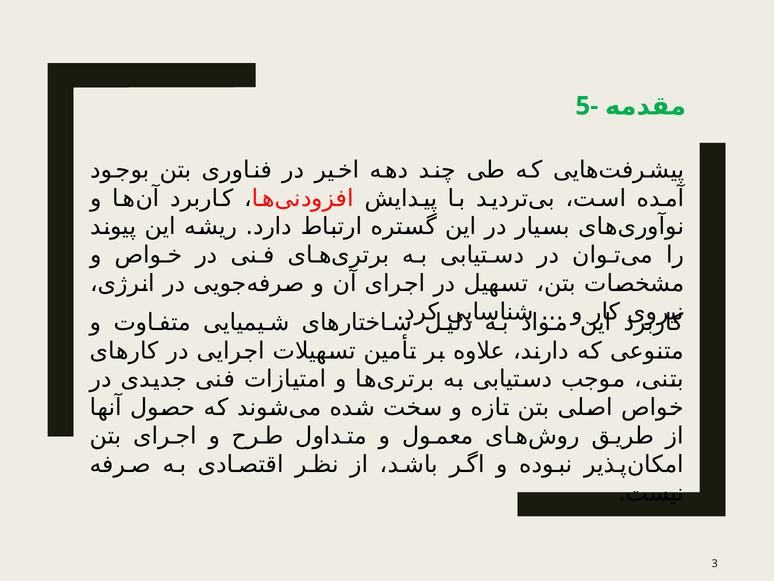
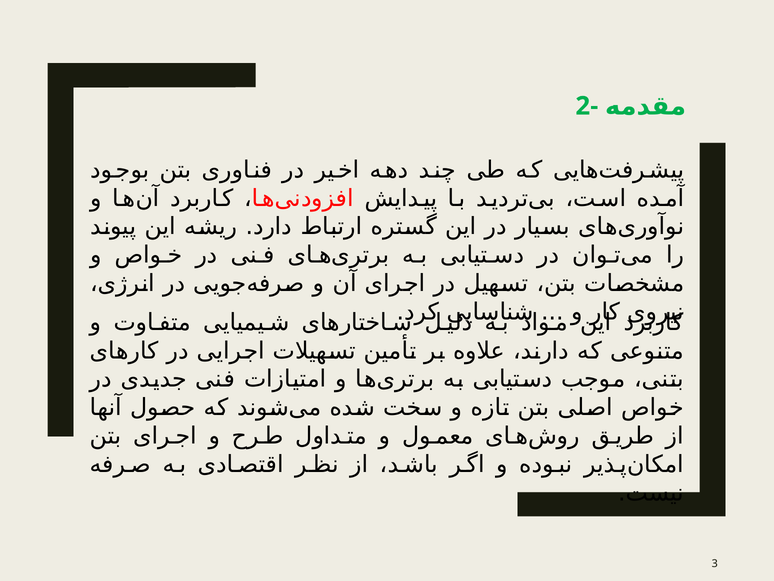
5-: 5- -> 2- (587, 106)
